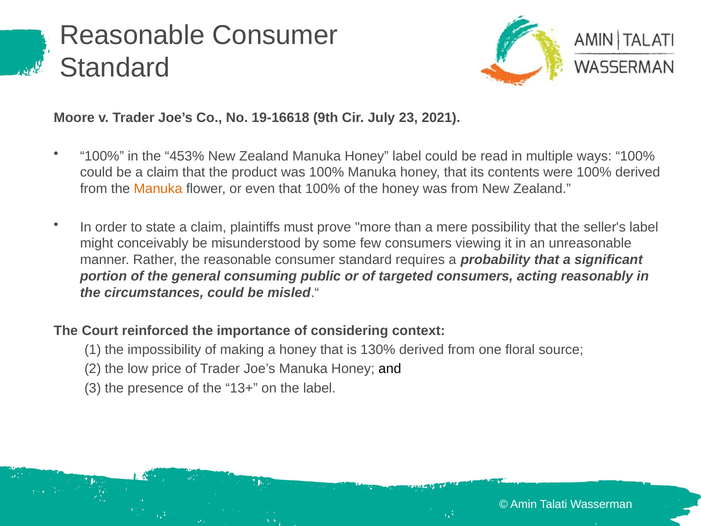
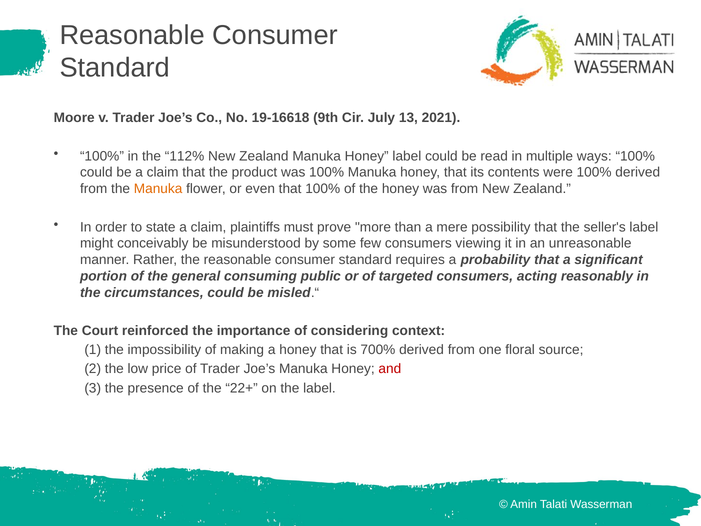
23: 23 -> 13 (408, 118)
453%: 453% -> 112% (185, 156)
130%: 130% -> 700% (378, 350)
and colour: black -> red (390, 369)
13+: 13+ -> 22+ (242, 388)
